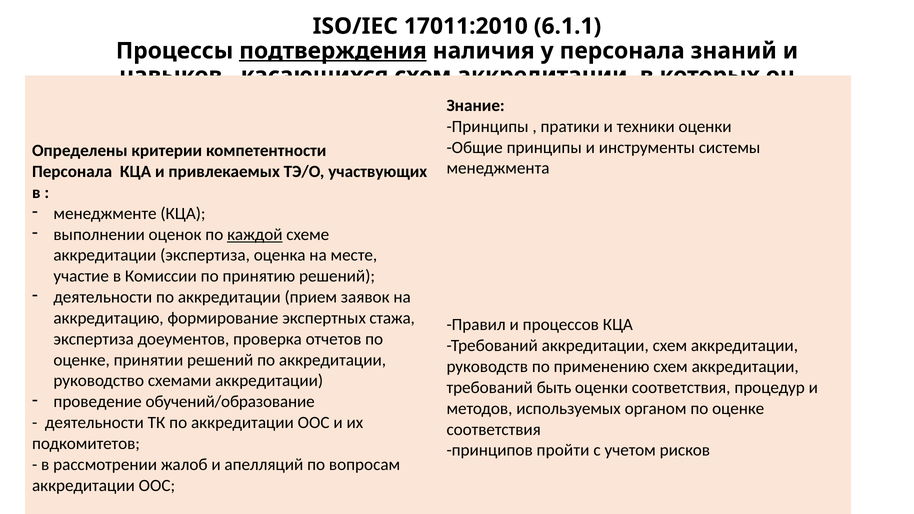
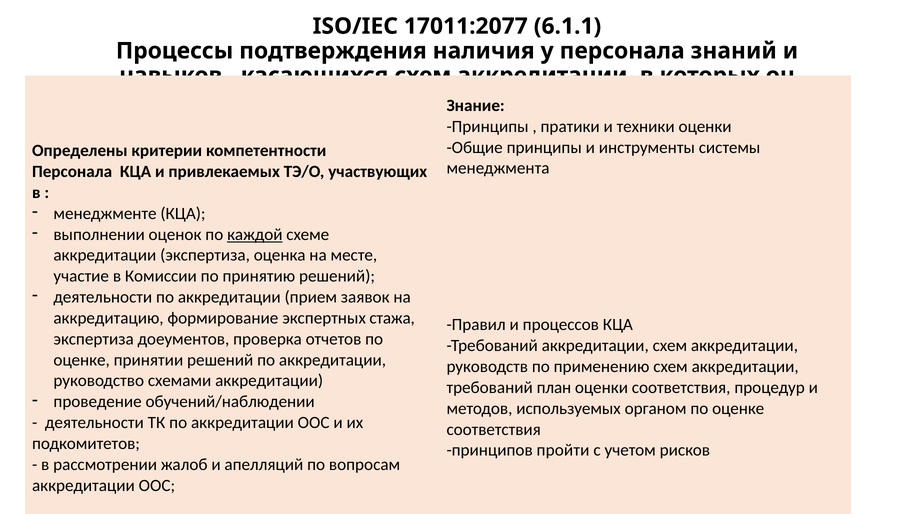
17011:2010: 17011:2010 -> 17011:2077 (466, 26)
подтверждения underline: present -> none (333, 51)
быть: быть -> план (554, 388)
обучений/образование: обучений/образование -> обучений/наблюдении (230, 402)
